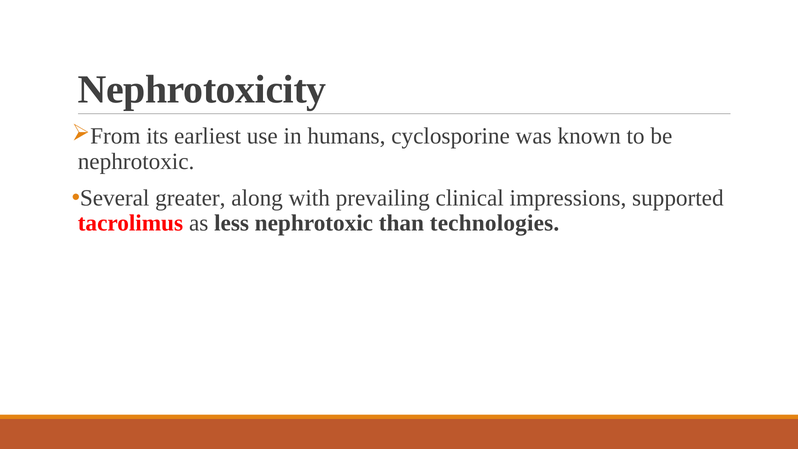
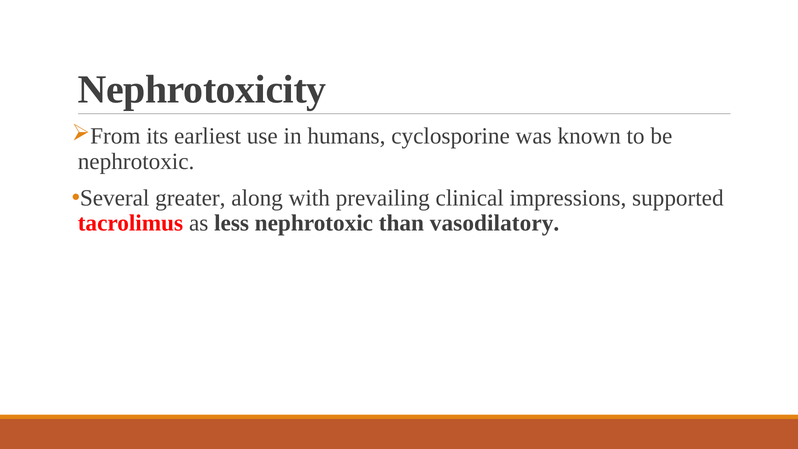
technologies: technologies -> vasodilatory (495, 223)
